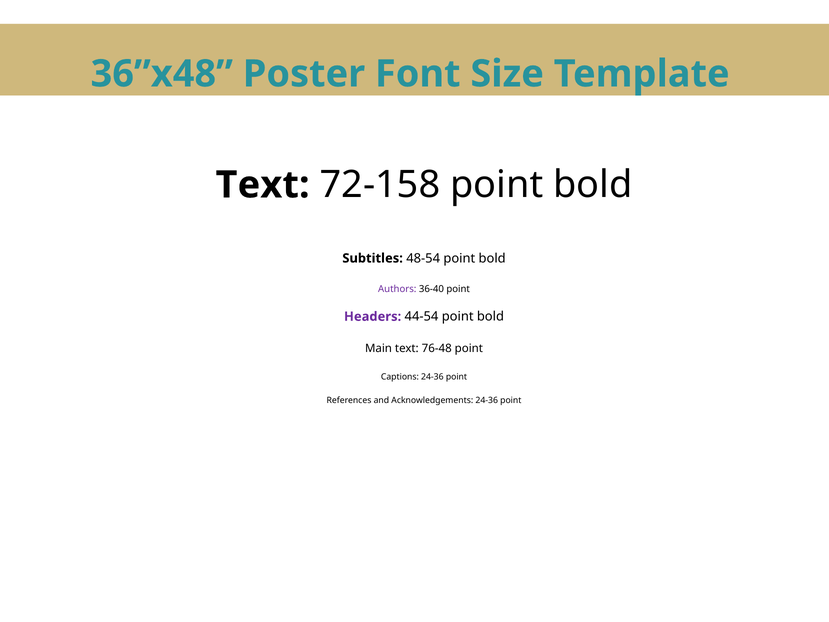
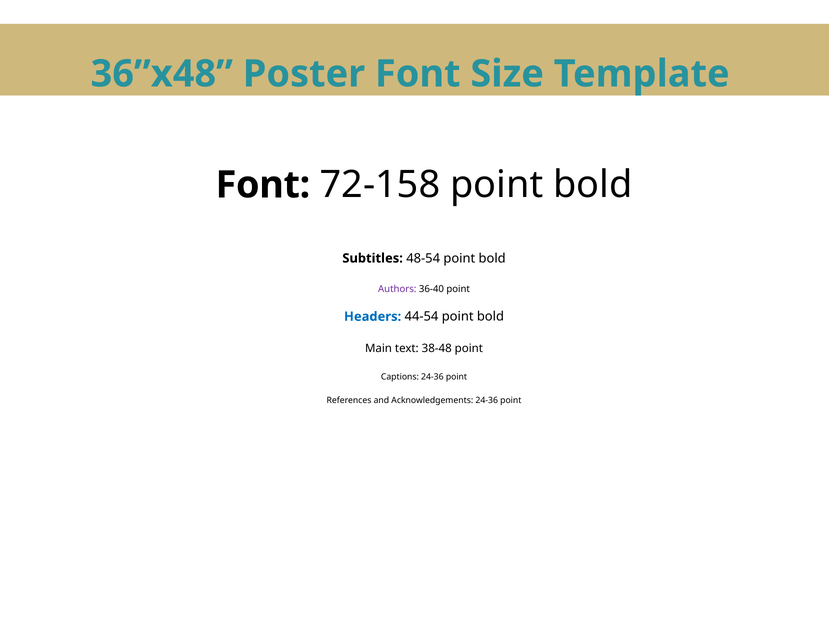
Text: Text -> Font (263, 185)
Headers colour: purple -> blue (373, 316)
76-48: 76-48 -> 38-48 (437, 348)
